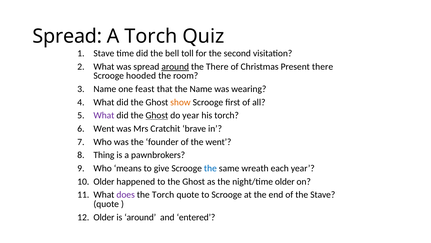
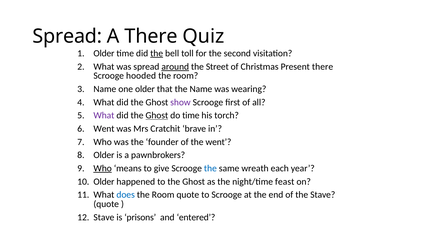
A Torch: Torch -> There (151, 36)
Stave: Stave -> Older (104, 53)
the underline: none -> present (157, 53)
the There: There -> Street (217, 66)
one feast: feast -> older (145, 89)
show colour: orange -> purple (180, 102)
do year: year -> time (191, 115)
Thing: Thing -> Older (104, 155)
Who underline: none -> present (103, 168)
night/time older: older -> feast (285, 181)
does colour: purple -> blue (126, 194)
Torch: Torch -> Room (163, 194)
Older: Older -> Stave (104, 217)
is around: around -> prisons (140, 217)
